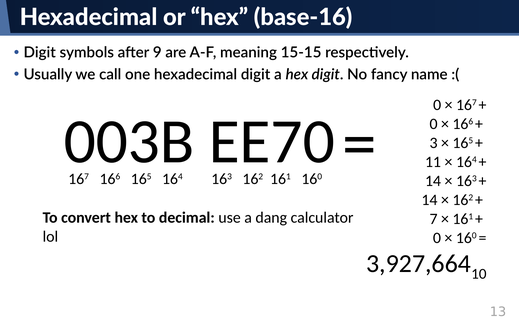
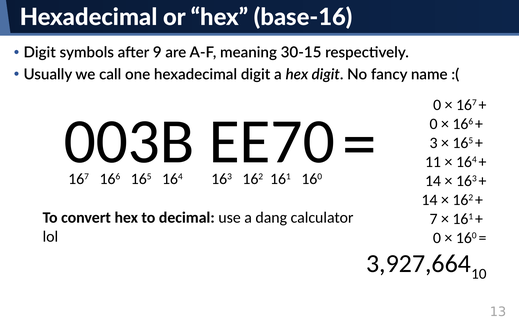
15-15: 15-15 -> 30-15 (301, 53)
